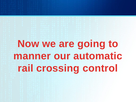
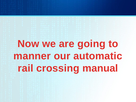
control: control -> manual (100, 68)
